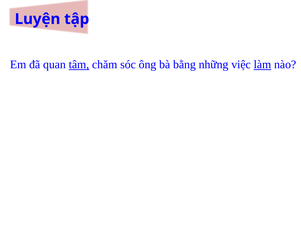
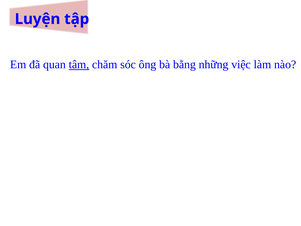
làm underline: present -> none (262, 65)
